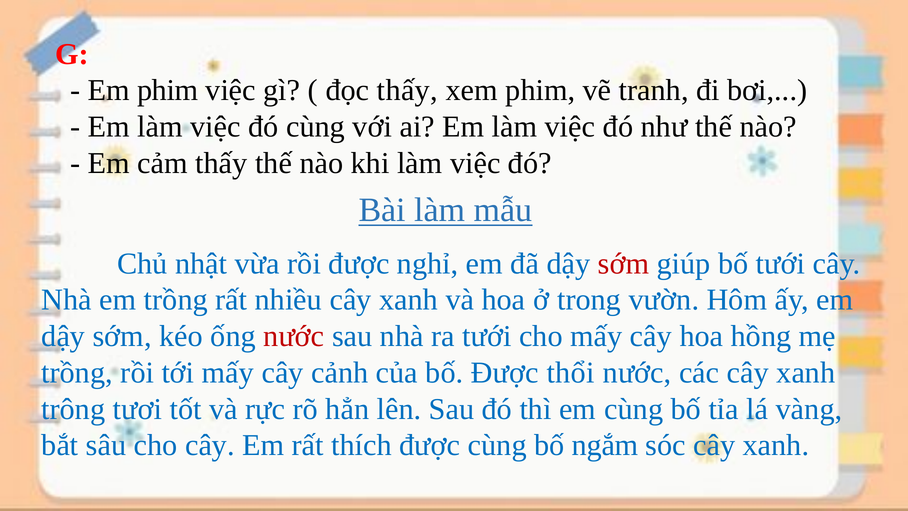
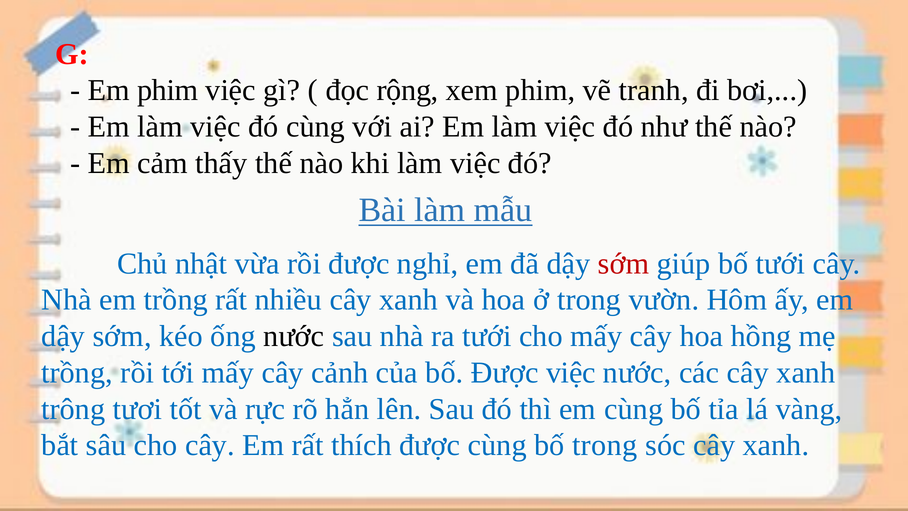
đọc thấy: thấy -> rộng (408, 90)
nước colour: red -> black (294, 336)
Được thổi: thổi -> việc (571, 372)
bố ngắm: ngắm -> trong (605, 445)
